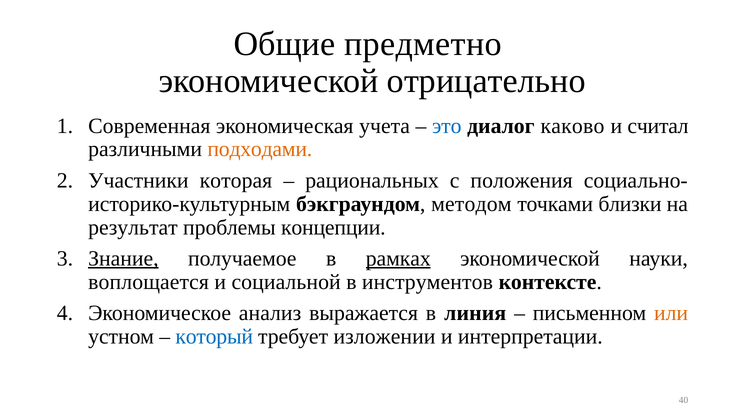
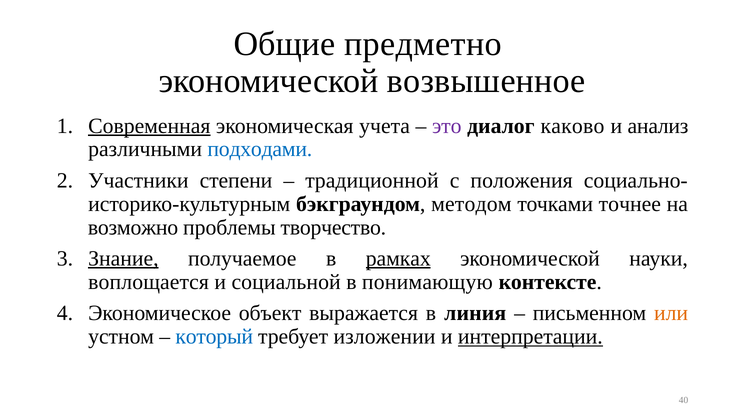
отрицательно: отрицательно -> возвышенное (486, 81)
Современная underline: none -> present (149, 126)
это colour: blue -> purple (447, 126)
считал: считал -> анализ (658, 126)
подходами colour: orange -> blue (260, 149)
которая: которая -> степени (236, 181)
рациональных: рациональных -> традиционной (372, 181)
близки: близки -> точнее (630, 204)
результат: результат -> возможно (133, 227)
концепции: концепции -> творчество (333, 227)
инструментов: инструментов -> понимающую (427, 282)
анализ: анализ -> объект (270, 313)
интерпретации underline: none -> present (530, 337)
